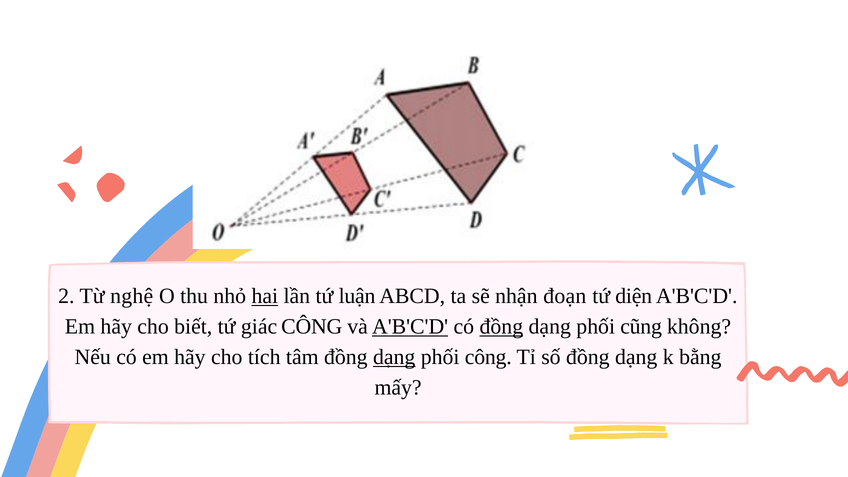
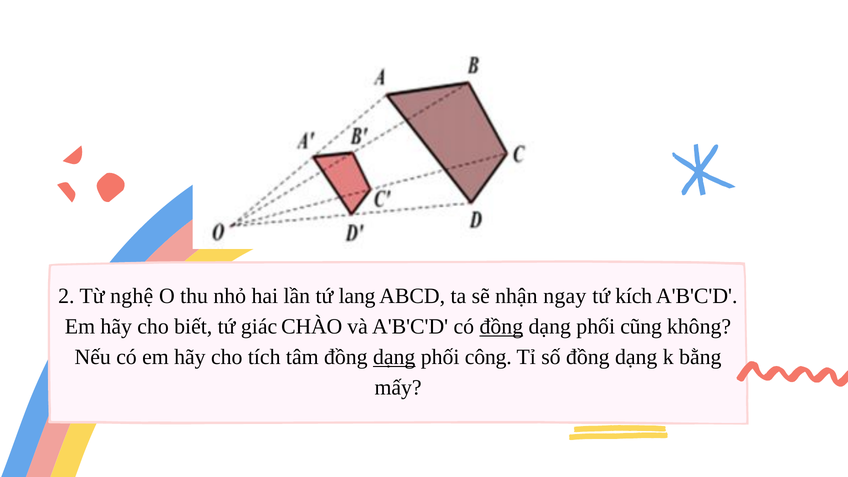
hai underline: present -> none (265, 296)
luận: luận -> lang (357, 296)
đoạn: đoạn -> ngay (565, 296)
diện: diện -> kích (634, 296)
giác CÔNG: CÔNG -> CHÀO (312, 327)
A'B'C'D underline: present -> none (410, 327)
